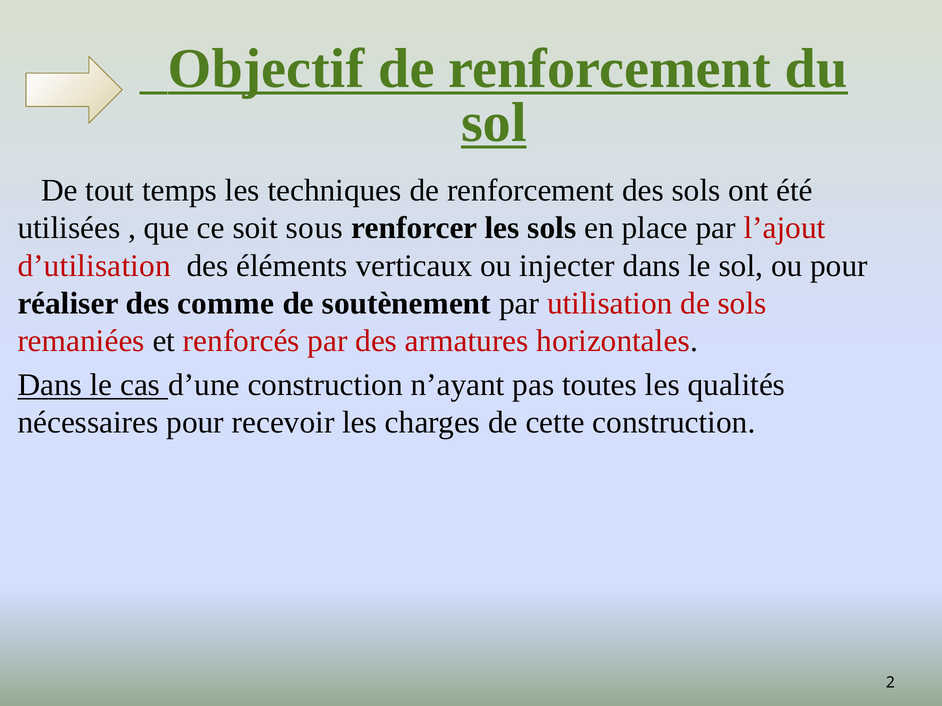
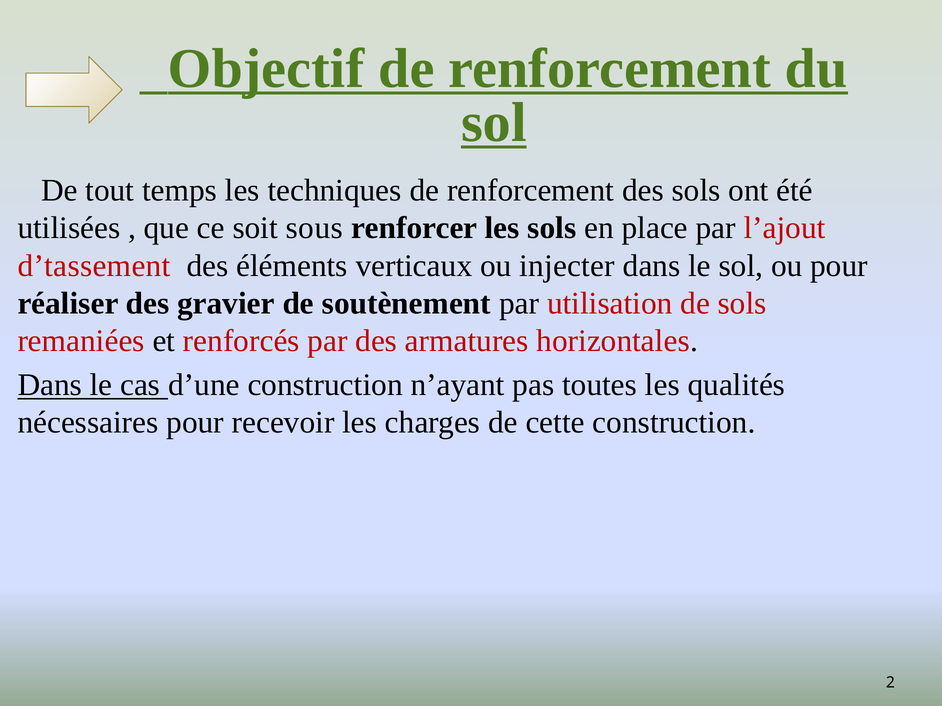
d’utilisation: d’utilisation -> d’tassement (94, 266)
comme: comme -> gravier (226, 304)
